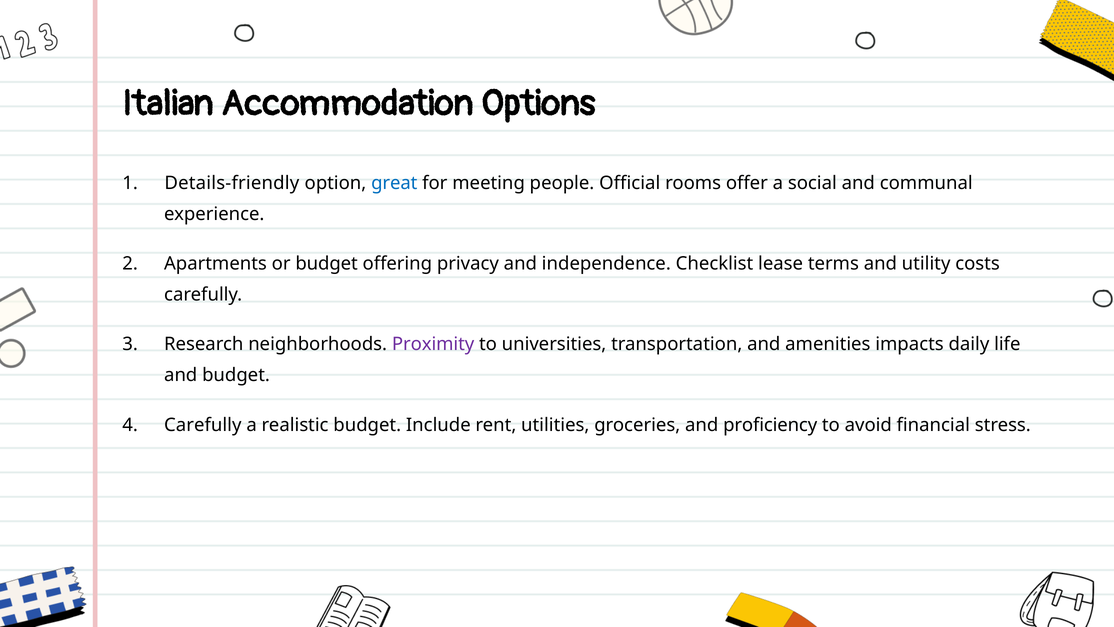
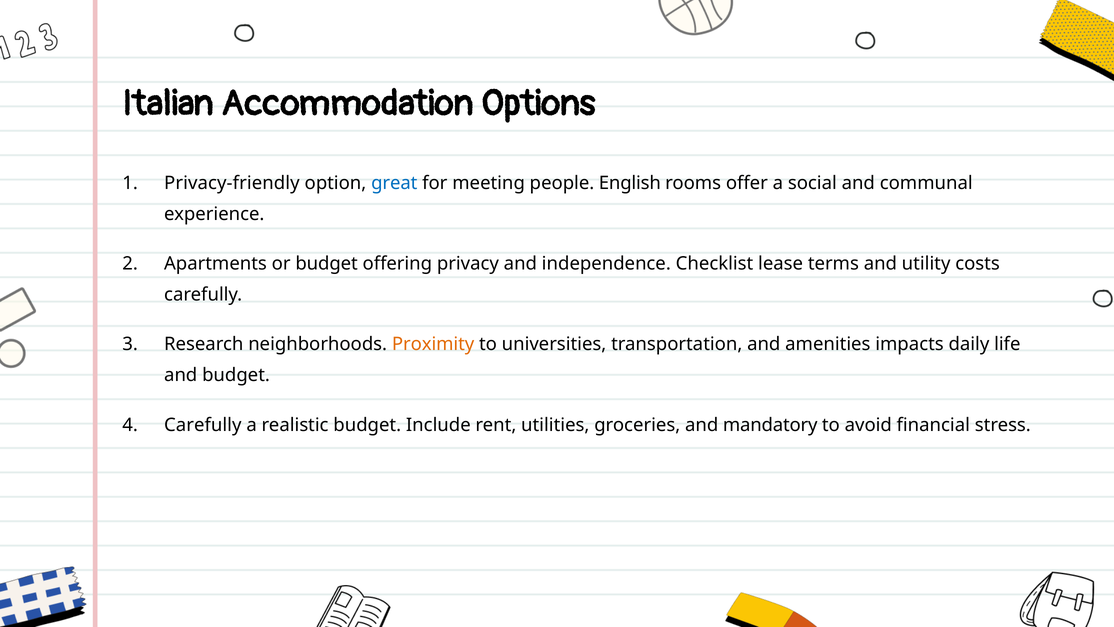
Details-friendly: Details-friendly -> Privacy-friendly (232, 183)
Official: Official -> English (630, 183)
Proximity colour: purple -> orange (433, 344)
proficiency: proficiency -> mandatory (770, 425)
